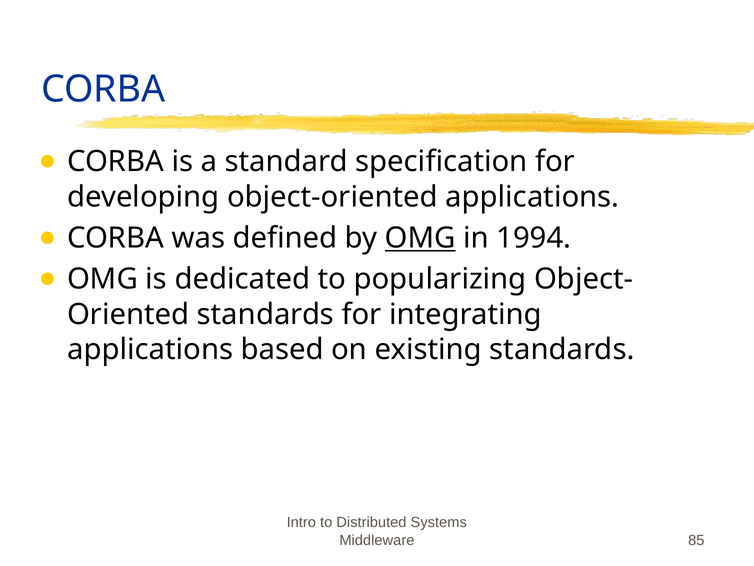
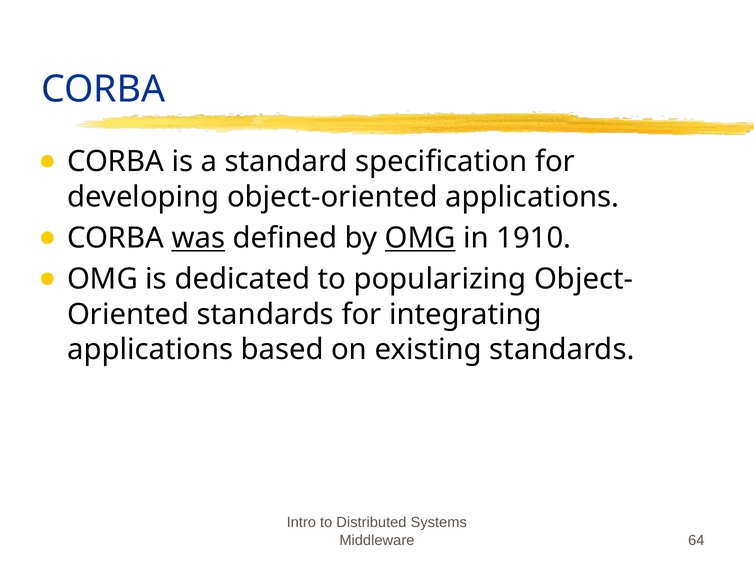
was underline: none -> present (198, 238)
1994: 1994 -> 1910 (534, 238)
85: 85 -> 64 (696, 540)
